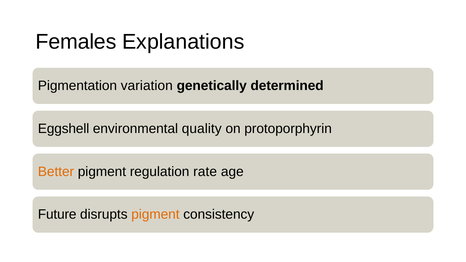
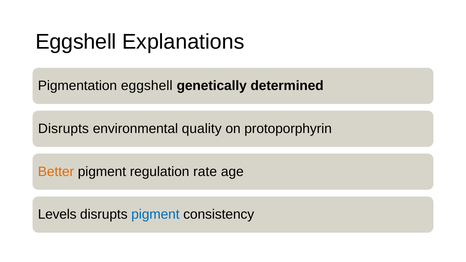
Females: Females -> Eggshell (76, 42)
Pigmentation variation: variation -> eggshell (147, 86)
Eggshell: Eggshell -> Disrupts (63, 129)
Future: Future -> Levels (57, 215)
pigment colour: orange -> blue (155, 215)
